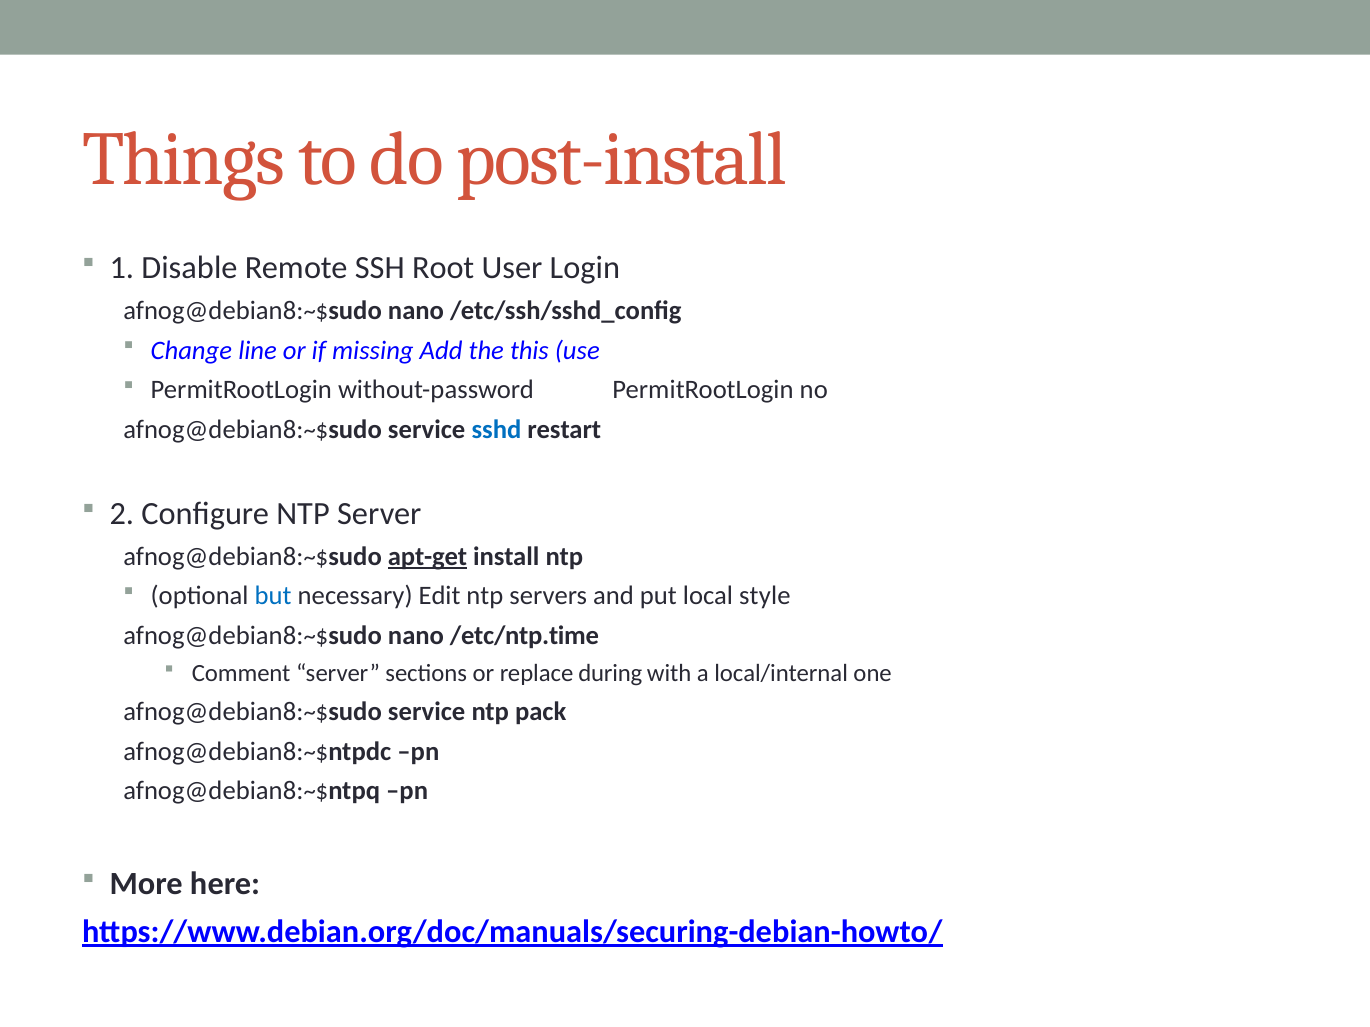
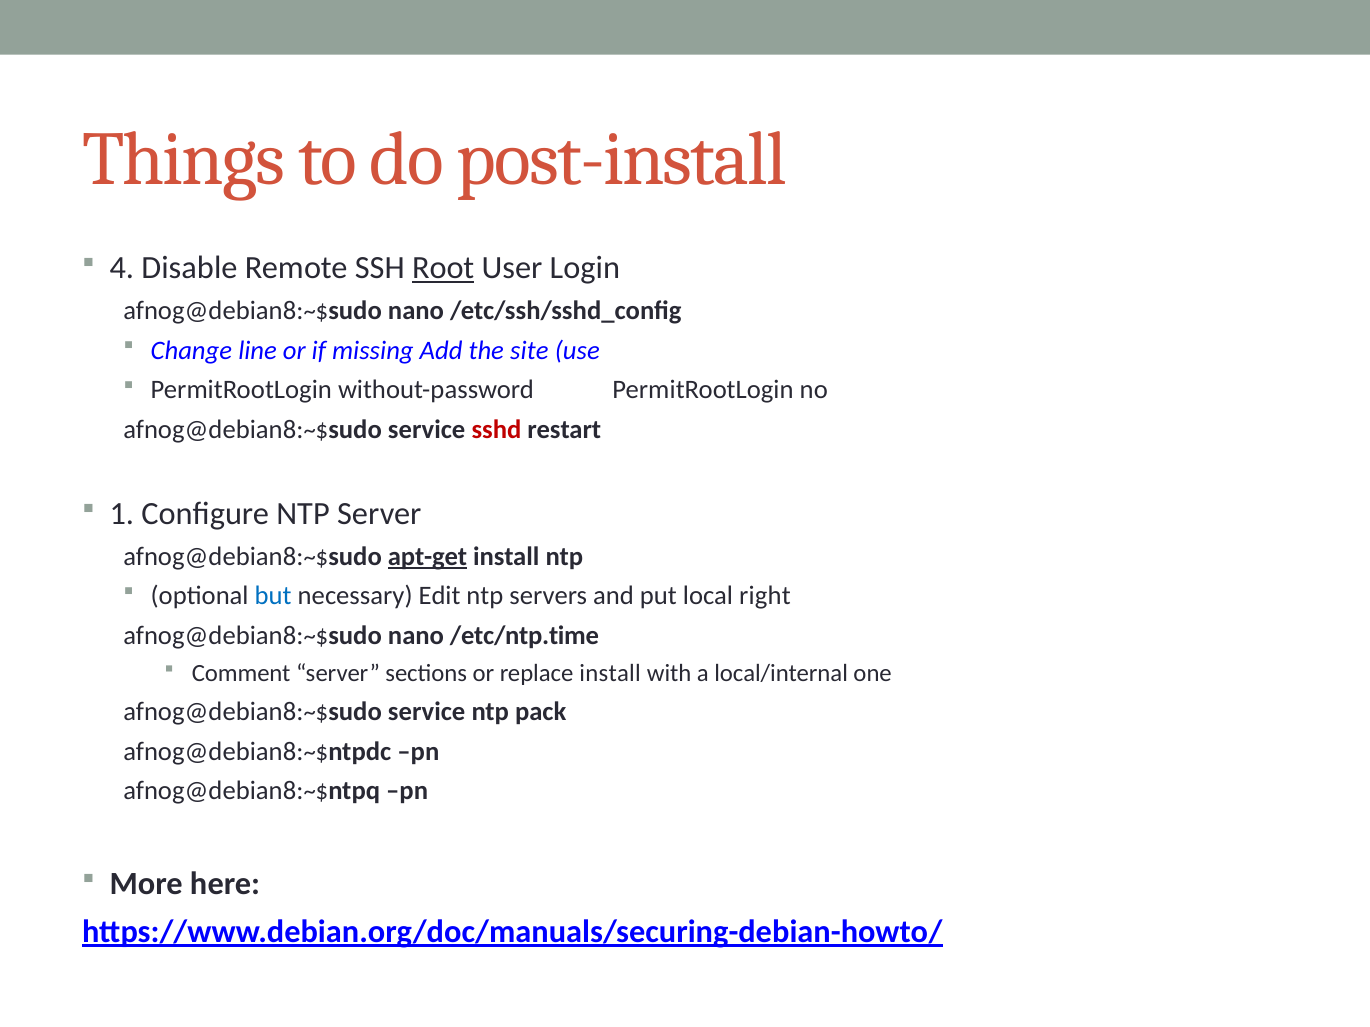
1: 1 -> 4 (122, 268)
Root underline: none -> present (443, 268)
this: this -> site (529, 350)
sshd colour: blue -> red (496, 430)
2: 2 -> 1 (122, 514)
style: style -> right (765, 596)
replace during: during -> install (610, 674)
